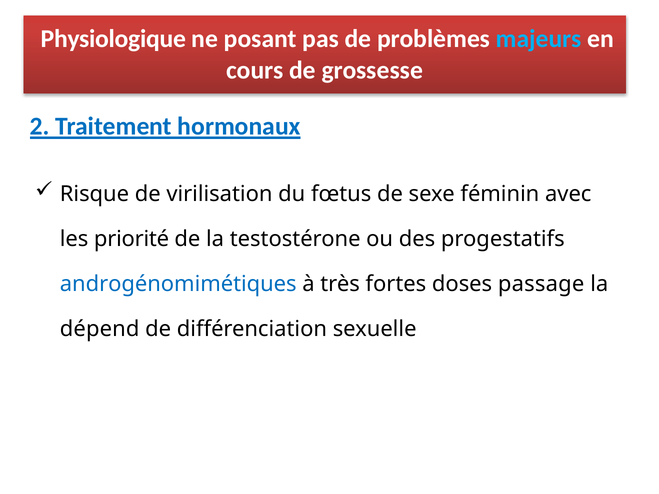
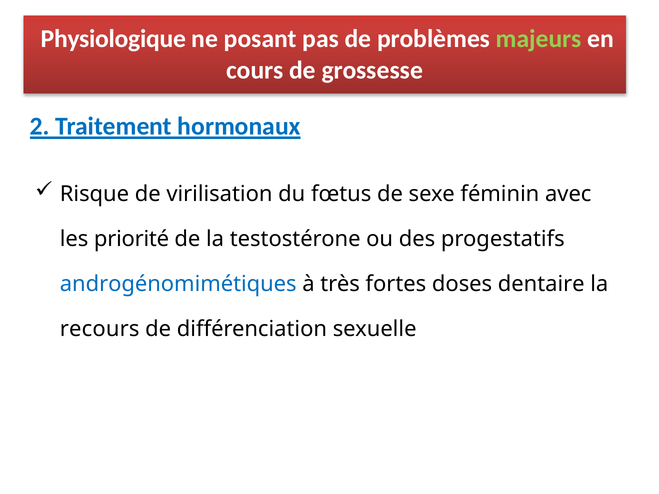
majeurs colour: light blue -> light green (539, 39)
passage: passage -> dentaire (541, 284)
dépend: dépend -> recours (100, 329)
